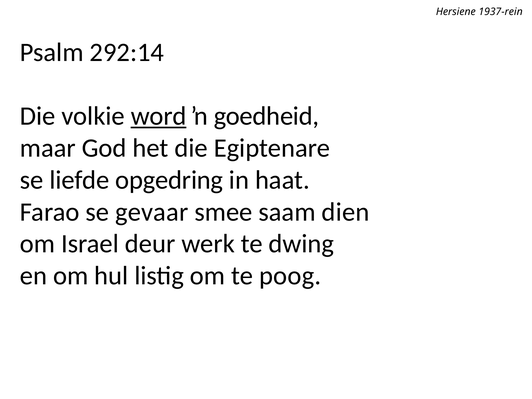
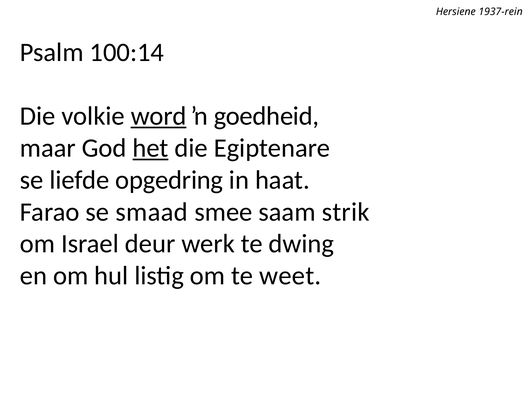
292:14: 292:14 -> 100:14 (127, 52)
het underline: none -> present (151, 148)
gevaar: gevaar -> smaad (152, 212)
dien: dien -> strik (346, 212)
poog: poog -> weet (290, 276)
